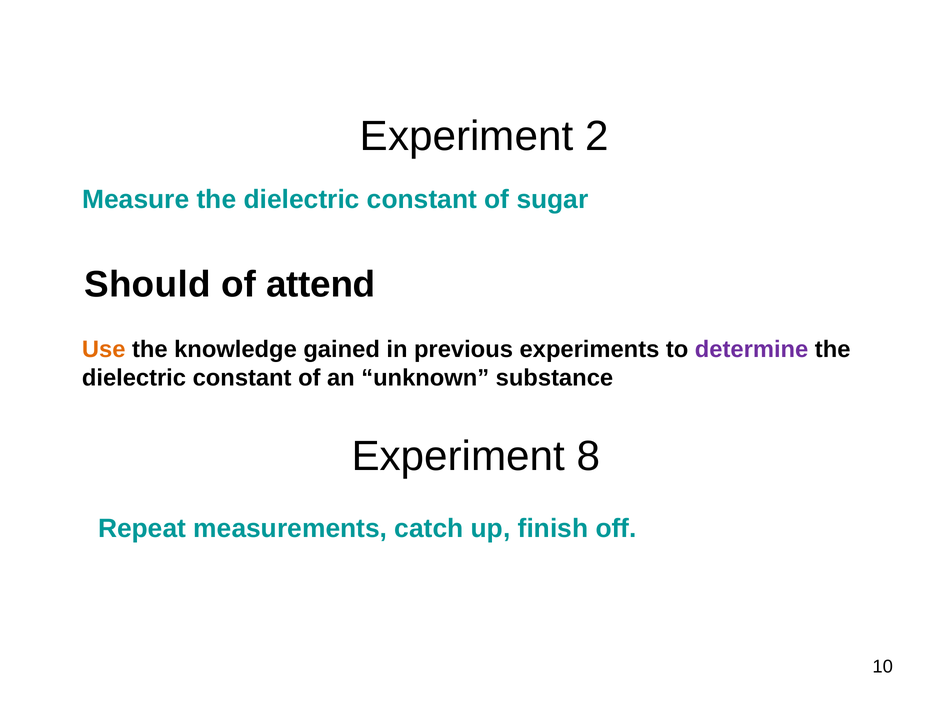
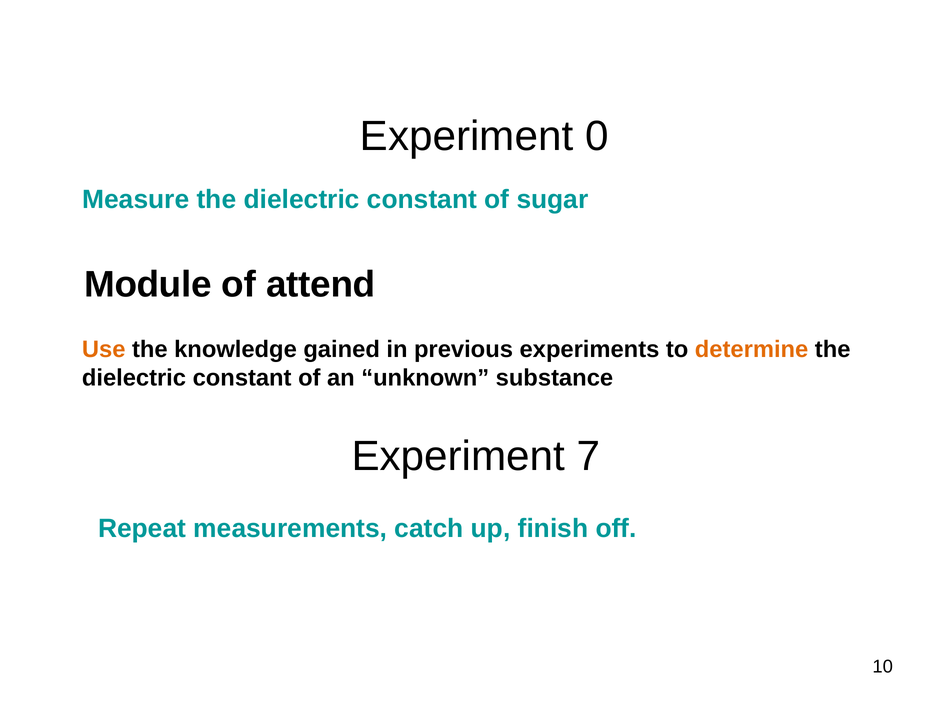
2: 2 -> 0 (597, 136)
Should: Should -> Module (148, 285)
determine colour: purple -> orange (752, 349)
8: 8 -> 7 (589, 456)
